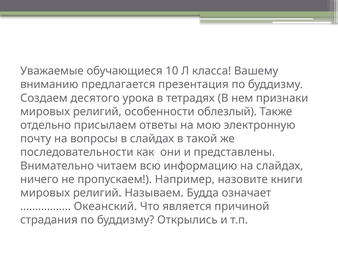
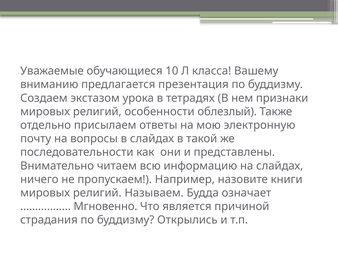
десятого: десятого -> экстазом (95, 98)
Океанский: Океанский -> Мгновенно (105, 206)
